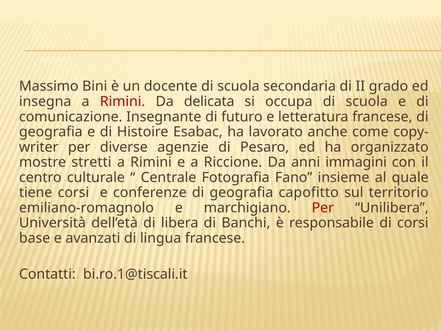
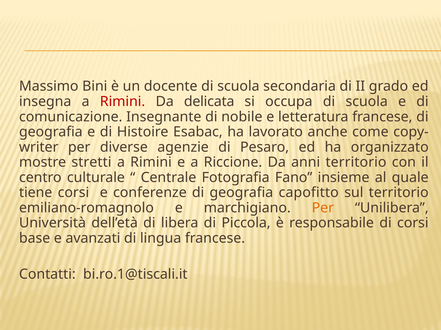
futuro: futuro -> nobile (242, 117)
anni immagini: immagini -> territorio (356, 163)
Per colour: red -> orange (323, 208)
Banchi: Banchi -> Piccola (246, 223)
